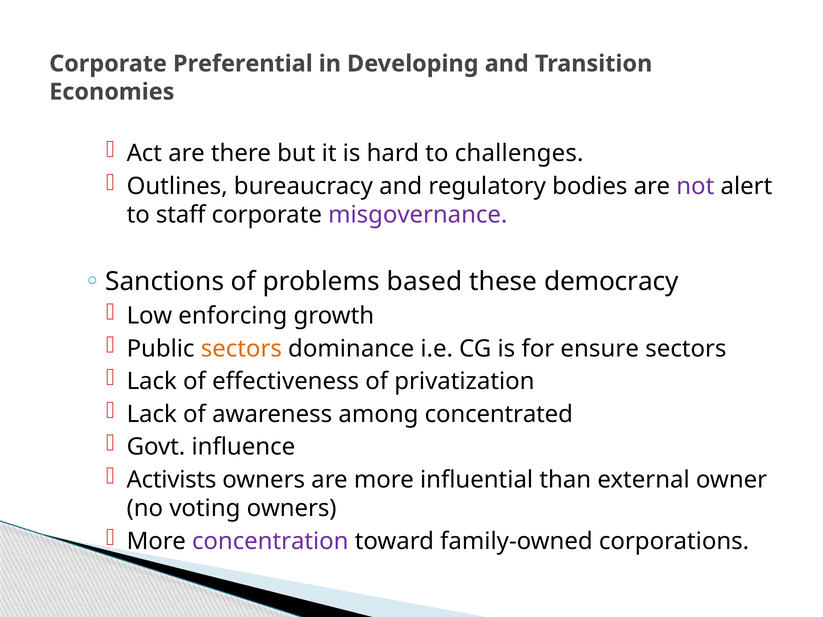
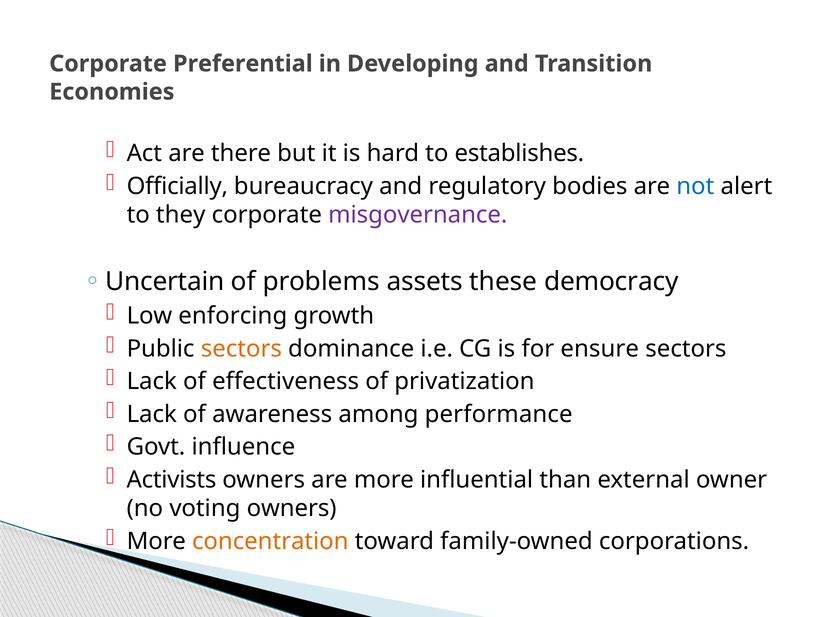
challenges: challenges -> establishes (519, 153)
Outlines: Outlines -> Officially (177, 186)
not colour: purple -> blue (695, 186)
staff: staff -> they (181, 215)
Sanctions: Sanctions -> Uncertain (165, 282)
based: based -> assets (425, 282)
concentrated: concentrated -> performance (499, 414)
concentration colour: purple -> orange (270, 542)
